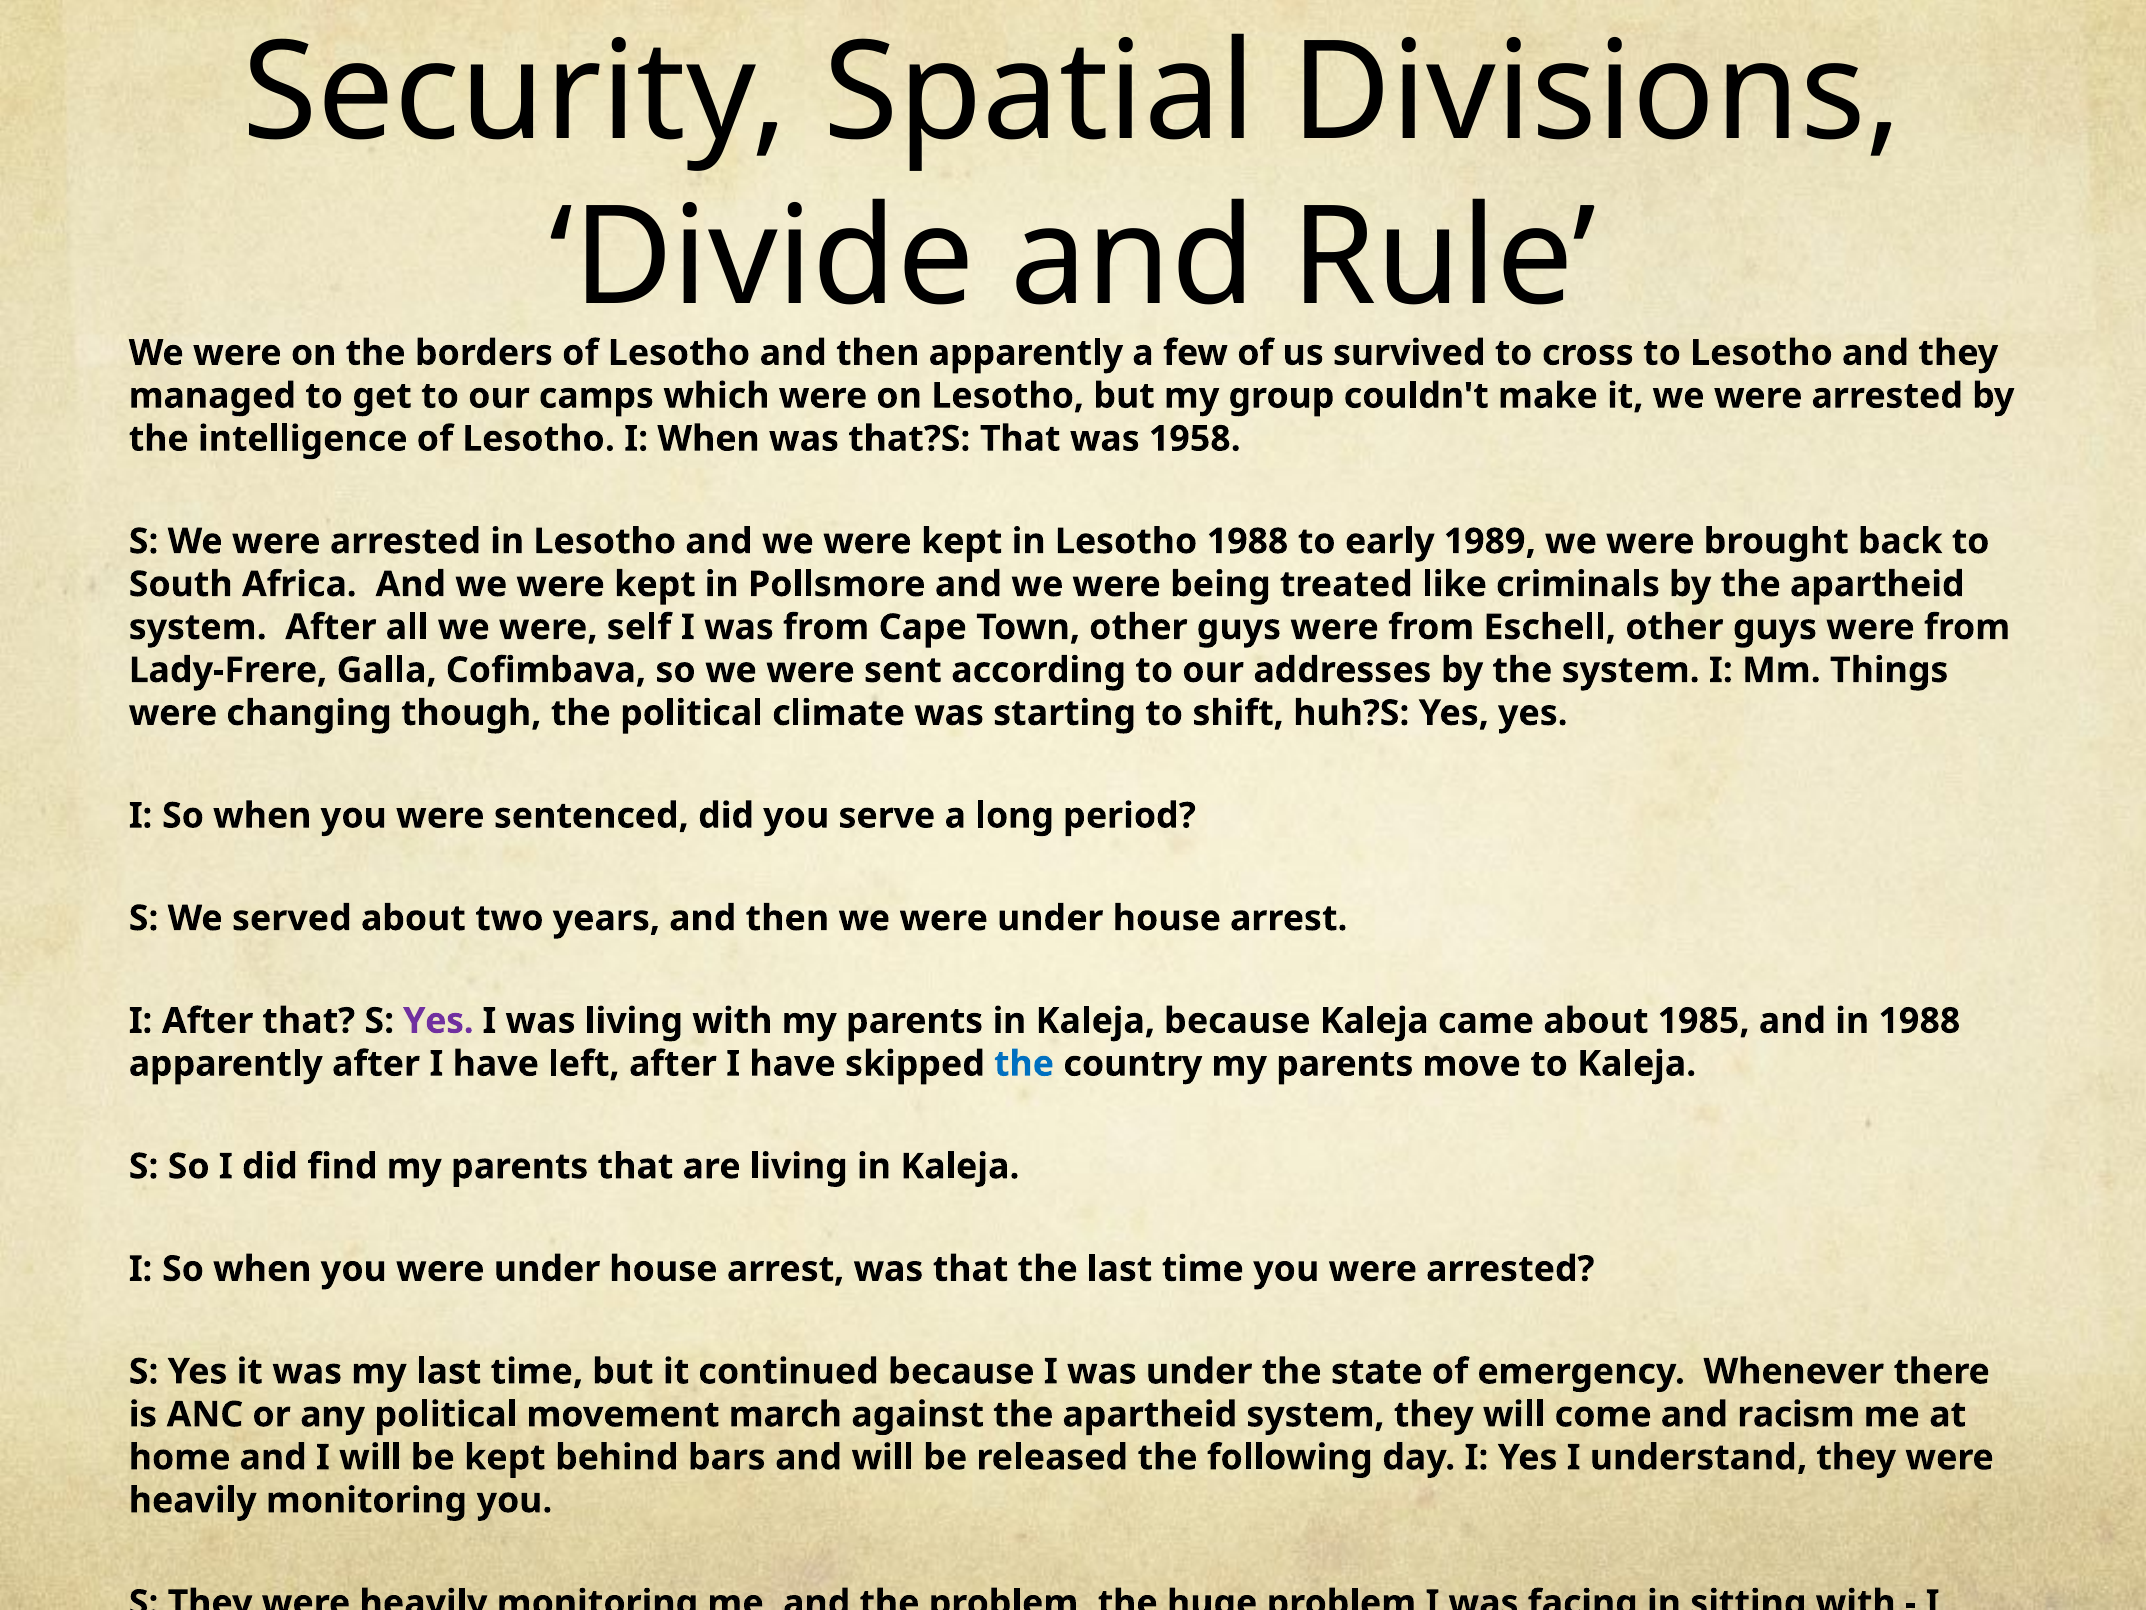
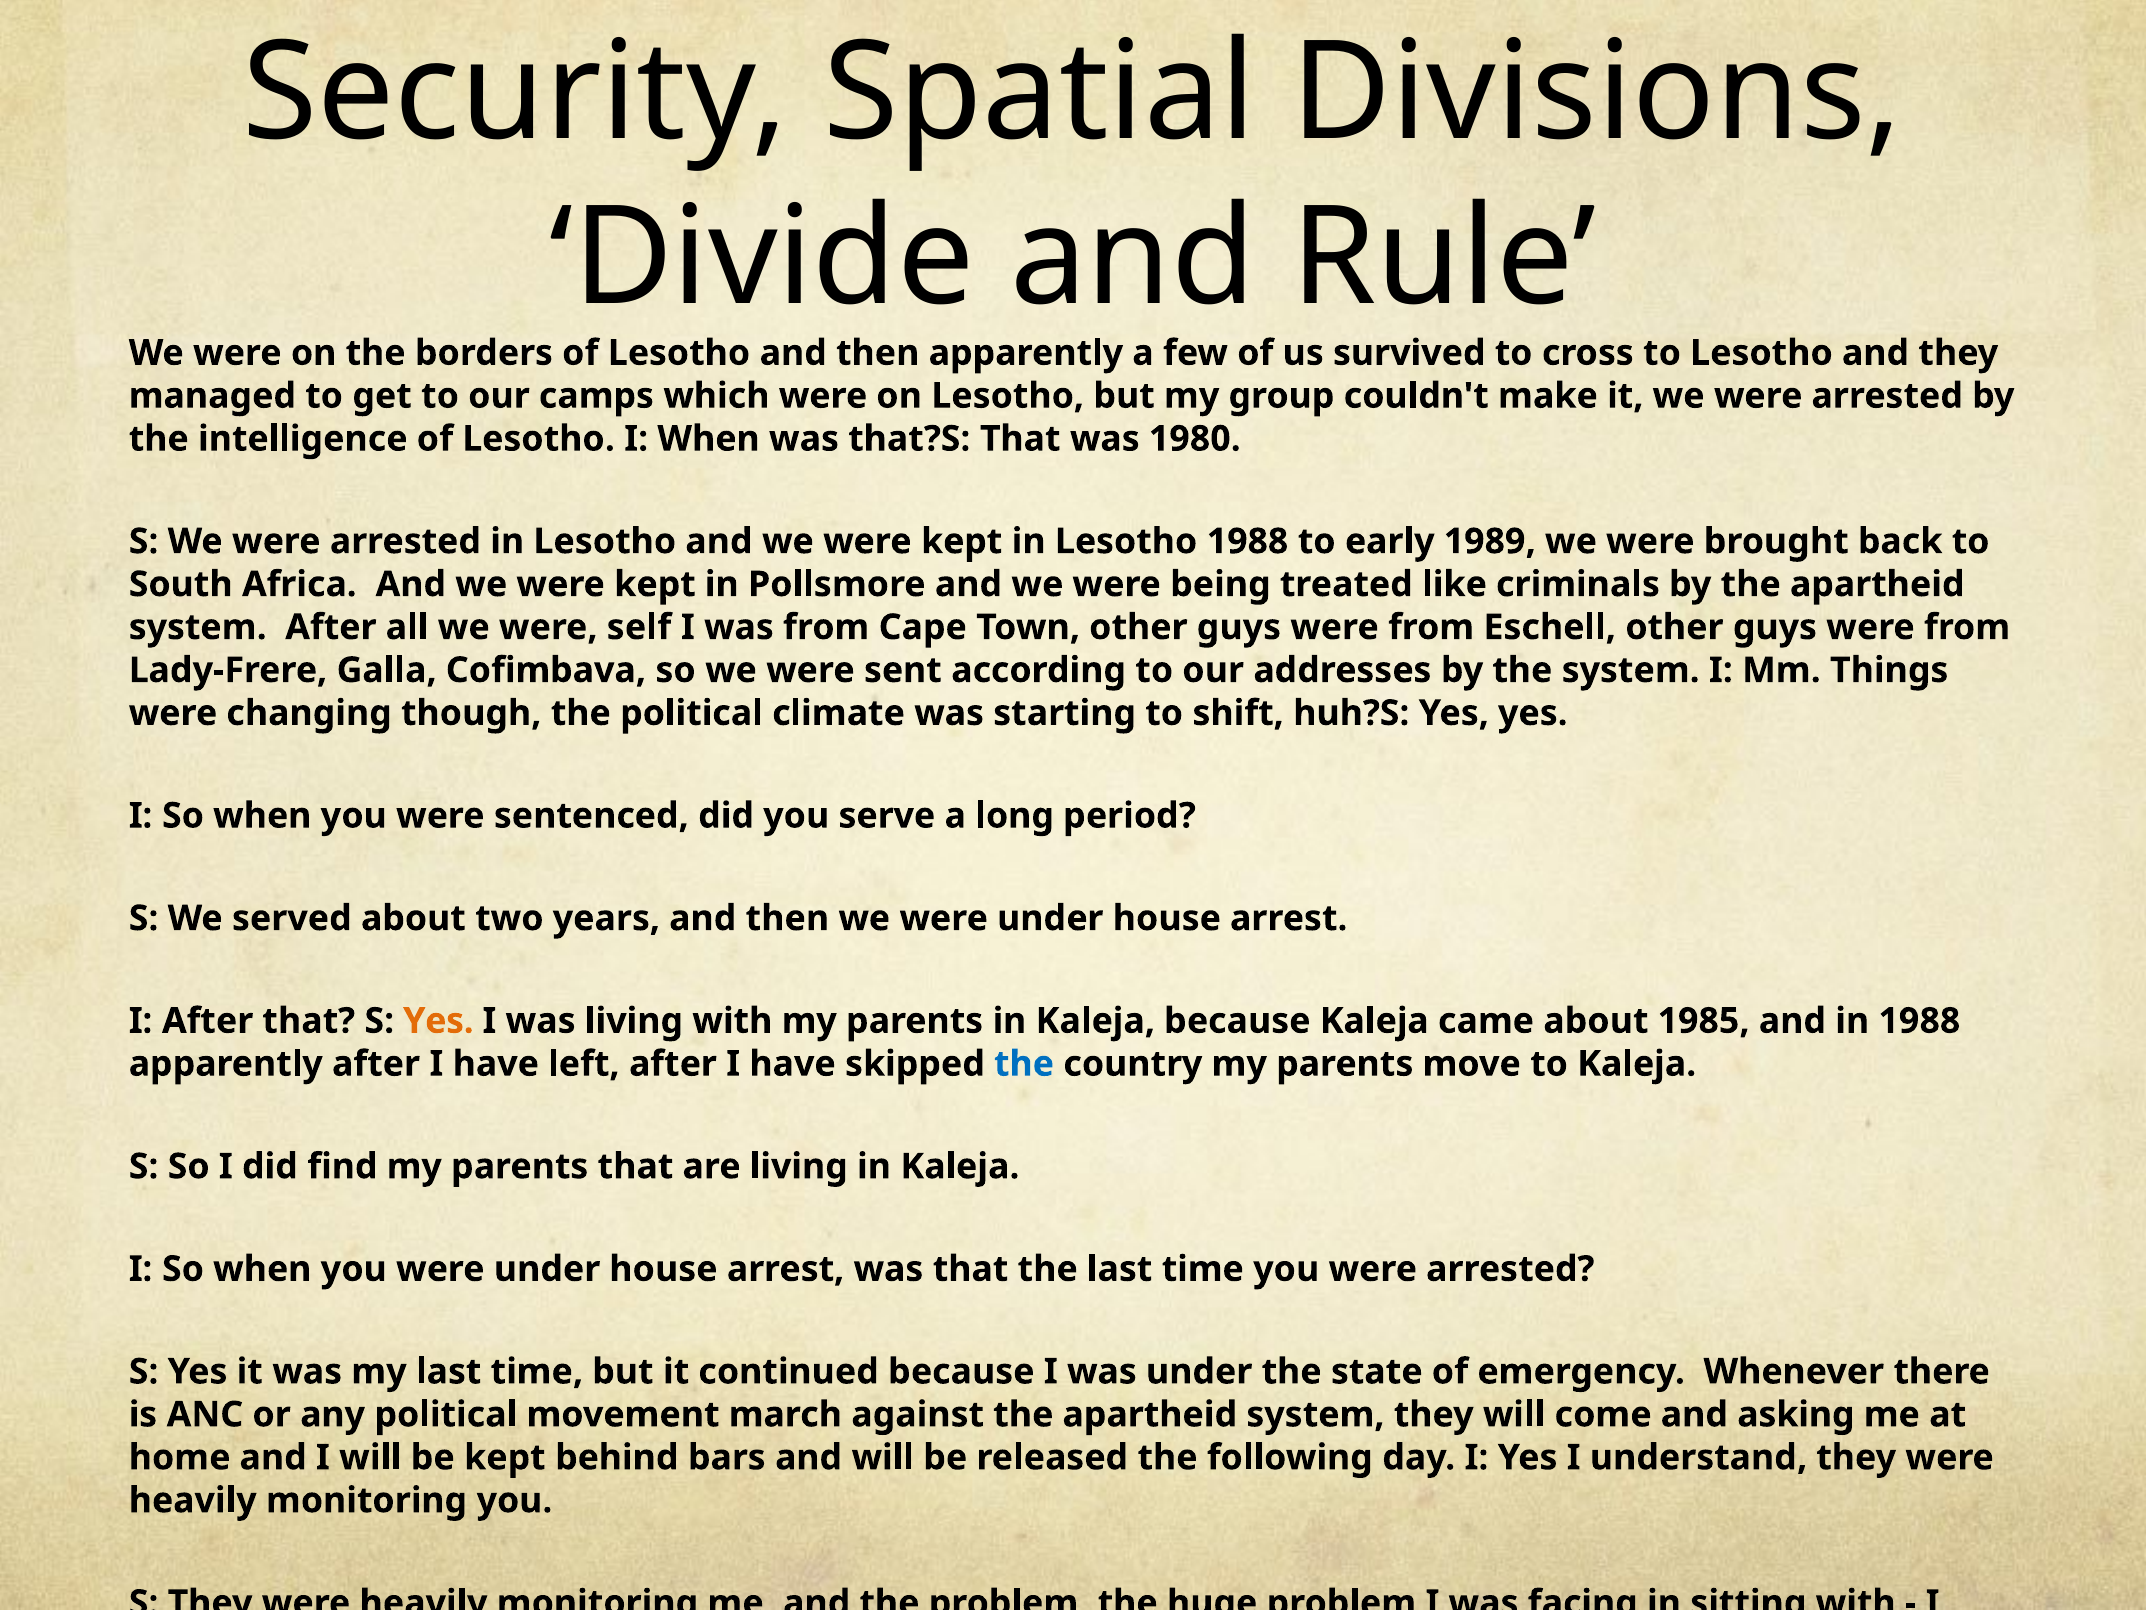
1958: 1958 -> 1980 (1195, 439)
Yes colour: purple -> orange (438, 1021)
racism: racism -> asking (1796, 1414)
